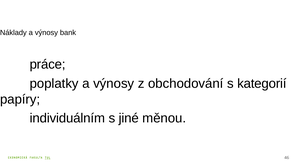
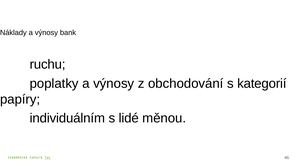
práce: práce -> ruchu (48, 64)
jiné: jiné -> lidé (129, 118)
